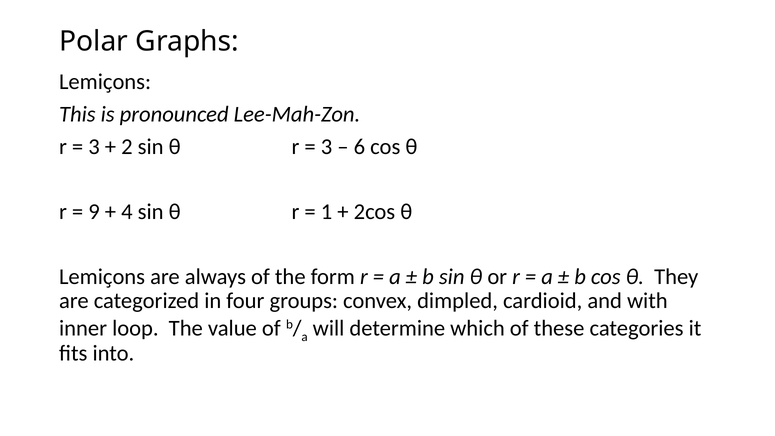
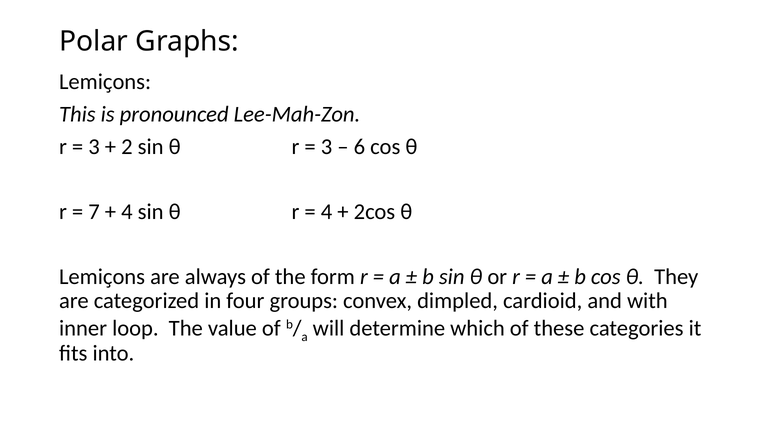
9: 9 -> 7 (94, 212)
1: 1 -> 4 (327, 212)
